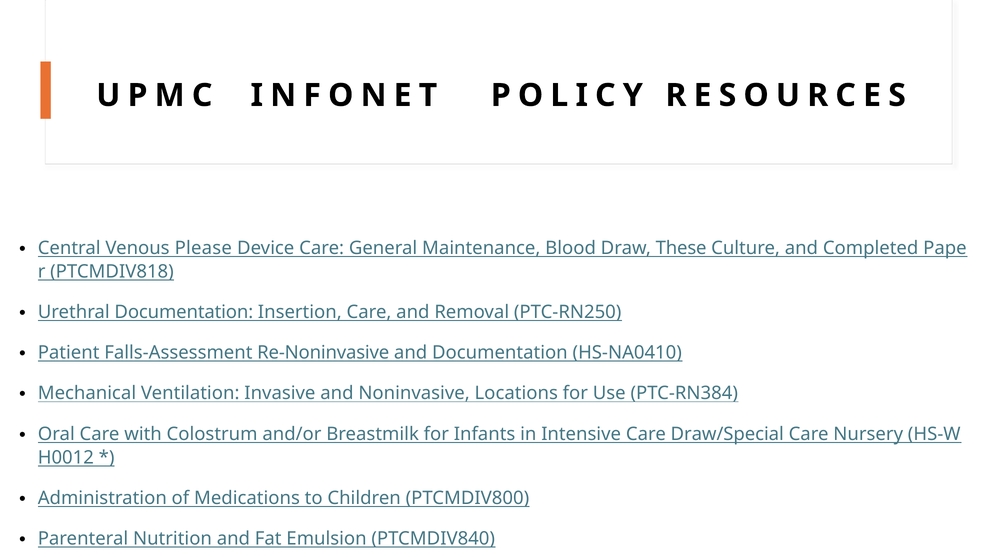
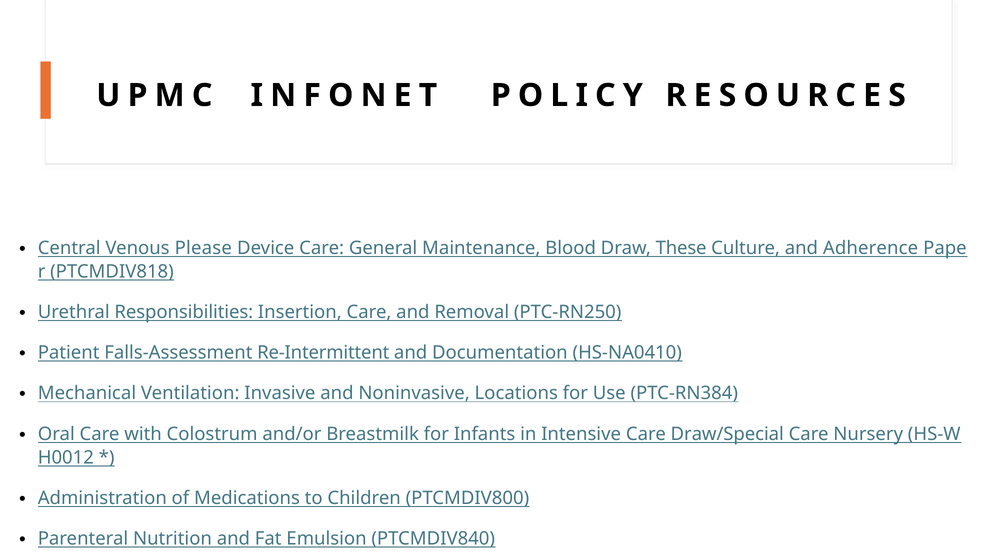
Completed: Completed -> Adherence (871, 248)
Urethral Documentation: Documentation -> Responsibilities (184, 312)
Re-Noninvasive: Re-Noninvasive -> Re-Intermittent (323, 353)
